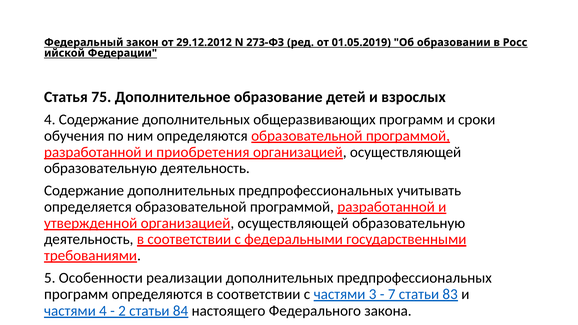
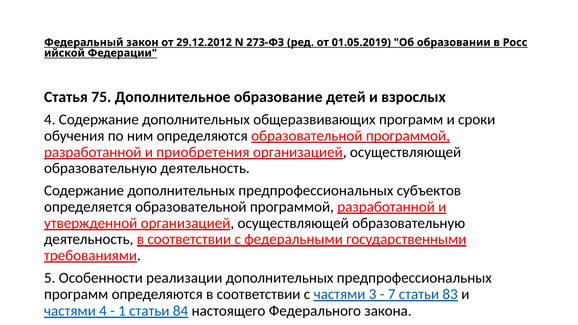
учитывать: учитывать -> субъектов (429, 191)
2: 2 -> 1 (122, 311)
